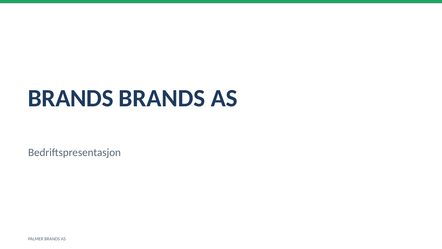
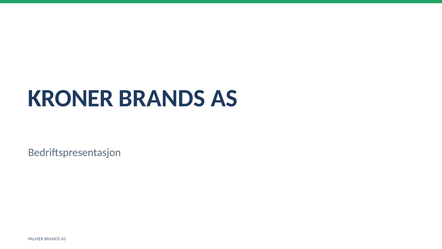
BRANDS: BRANDS -> KRONER (71, 98)
